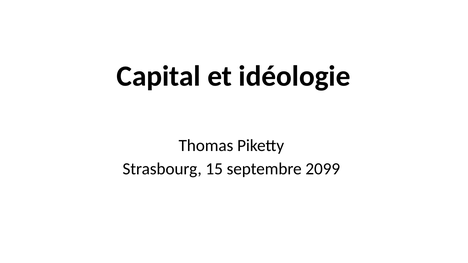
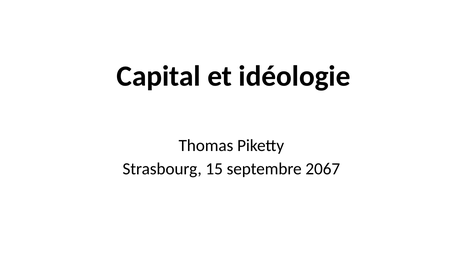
2099: 2099 -> 2067 (323, 169)
